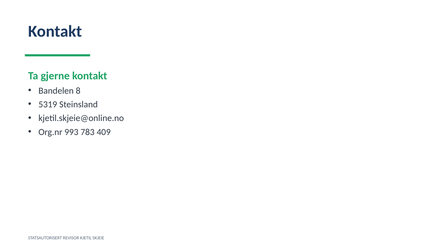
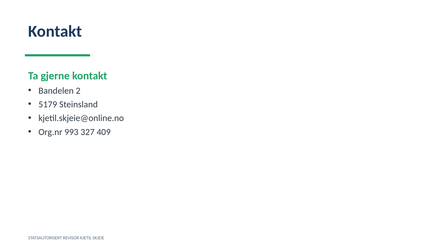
8: 8 -> 2 (78, 91)
5319: 5319 -> 5179 (48, 105)
783: 783 -> 327 (88, 132)
